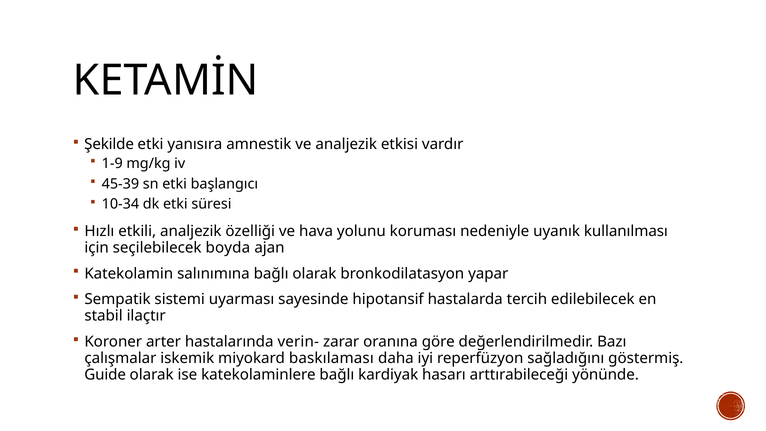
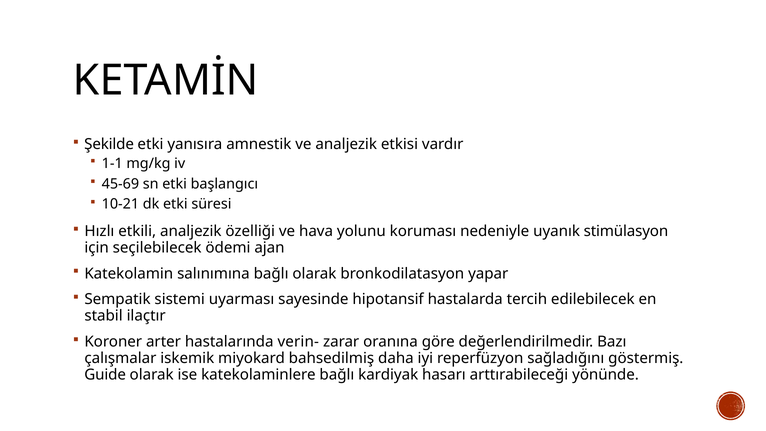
1-9: 1-9 -> 1-1 (112, 163)
45-39: 45-39 -> 45-69 (120, 184)
10-34: 10-34 -> 10-21 (120, 204)
kullanılması: kullanılması -> stimülasyon (626, 231)
boyda: boyda -> ödemi (228, 248)
baskılaması: baskılaması -> bahsedilmiş (331, 358)
